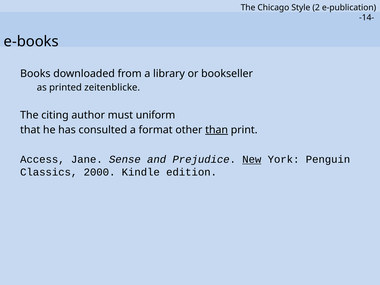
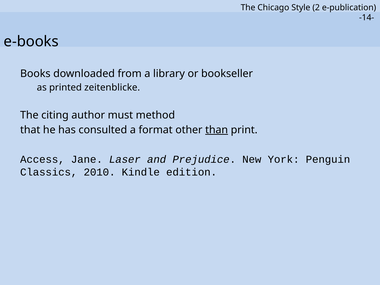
uniform: uniform -> method (155, 115)
Sense: Sense -> Laser (125, 159)
New underline: present -> none (252, 159)
2000: 2000 -> 2010 (100, 172)
